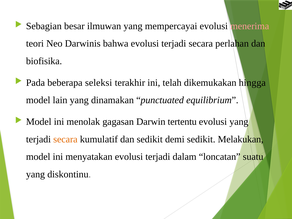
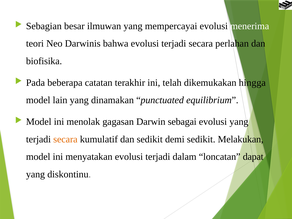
menerima colour: pink -> white (250, 26)
seleksi: seleksi -> catatan (99, 83)
tertentu: tertentu -> sebagai (182, 122)
suatu: suatu -> dapat (253, 157)
